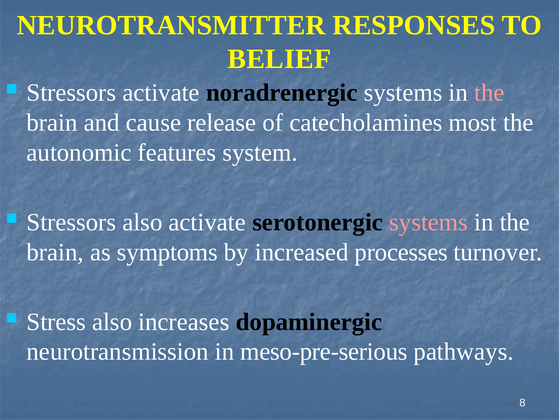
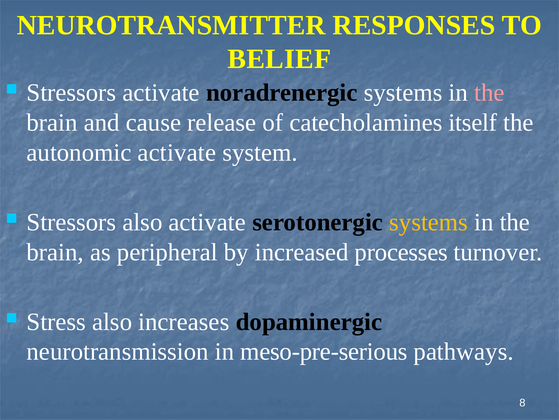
most: most -> itself (473, 122)
autonomic features: features -> activate (177, 152)
systems colour: pink -> yellow (429, 222)
symptoms: symptoms -> peripheral (167, 252)
